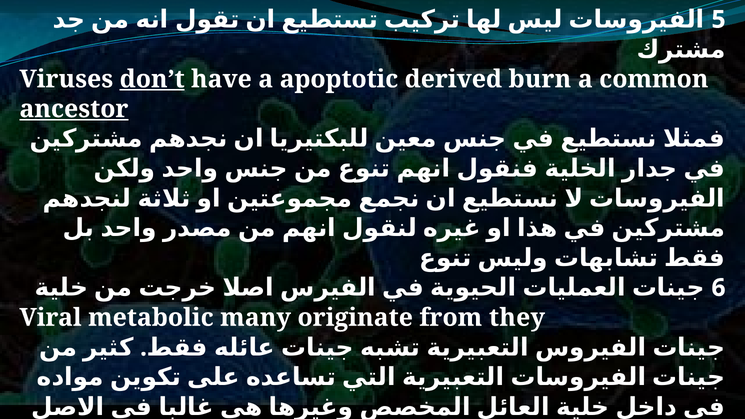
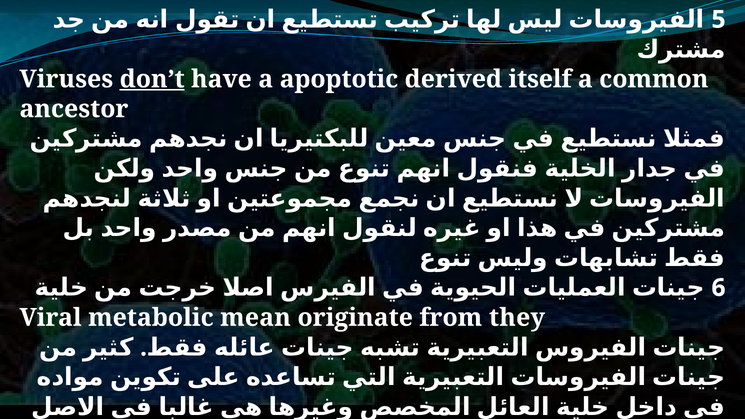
burn: burn -> itself (540, 79)
ancestor underline: present -> none (74, 109)
many: many -> mean (256, 318)
